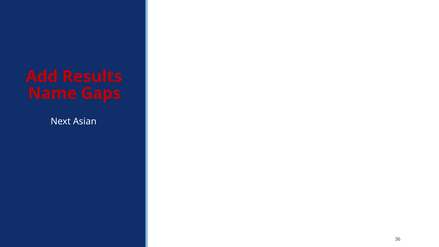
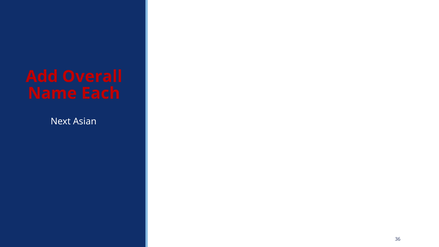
Results: Results -> Overall (92, 76)
Gaps: Gaps -> Each (101, 93)
